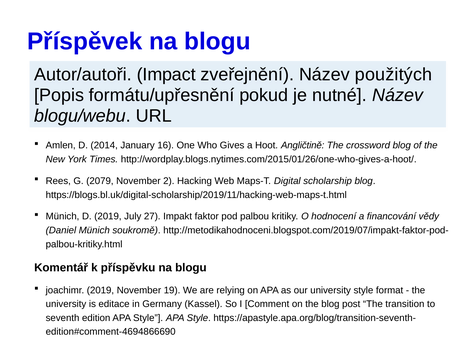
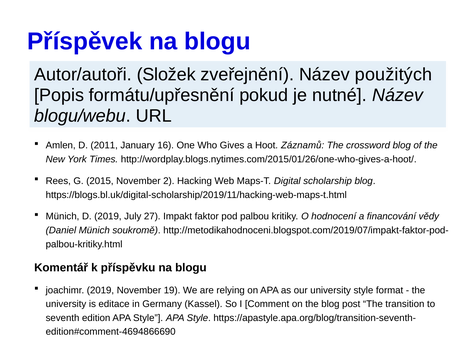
Impact: Impact -> Složek (166, 74)
2014: 2014 -> 2011 (104, 145)
Angličtině: Angličtině -> Záznamů (303, 145)
2079: 2079 -> 2015 (100, 181)
